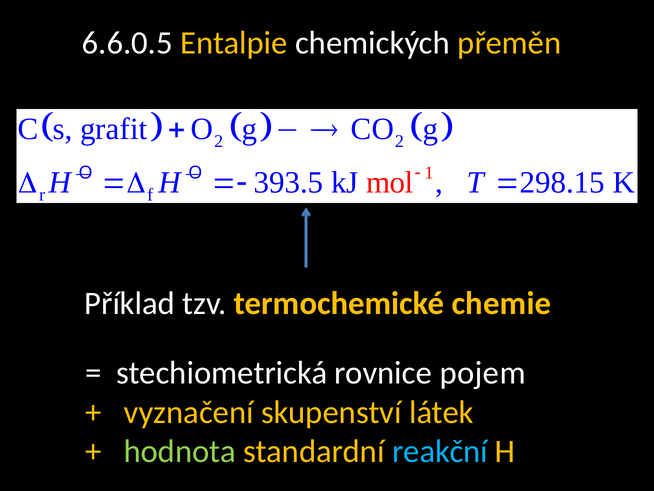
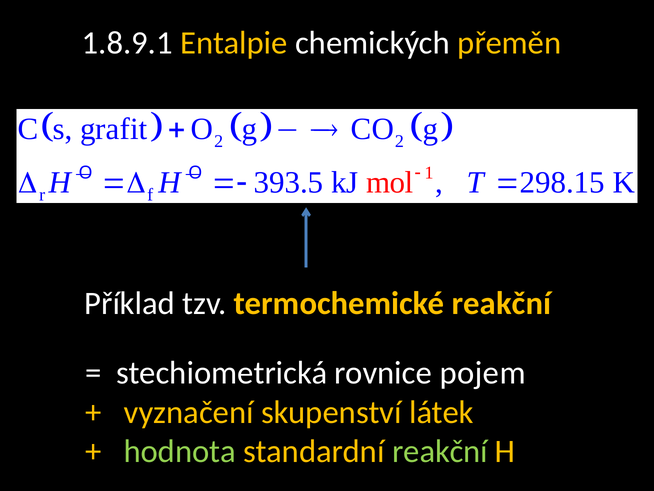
6.6.0.5: 6.6.0.5 -> 1.8.9.1 (127, 43)
termochemické chemie: chemie -> reakční (501, 303)
reakční colour: light blue -> light green (440, 451)
